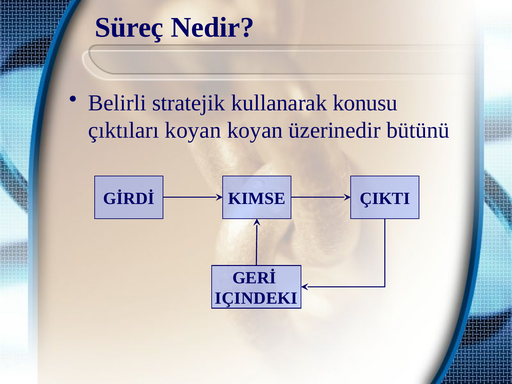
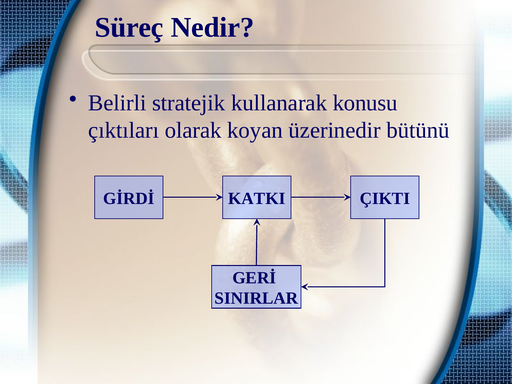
çıktıları koyan: koyan -> olarak (193, 130)
KIMSE: KIMSE -> KATKI (257, 198)
IÇINDEKI: IÇINDEKI -> SINIRLAR (256, 298)
